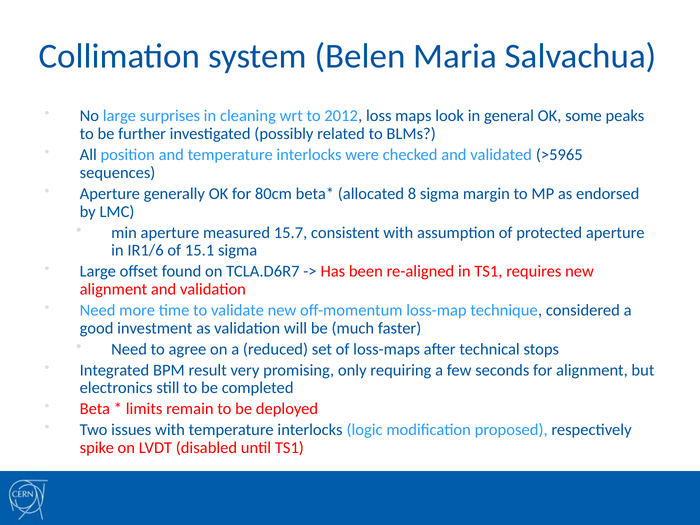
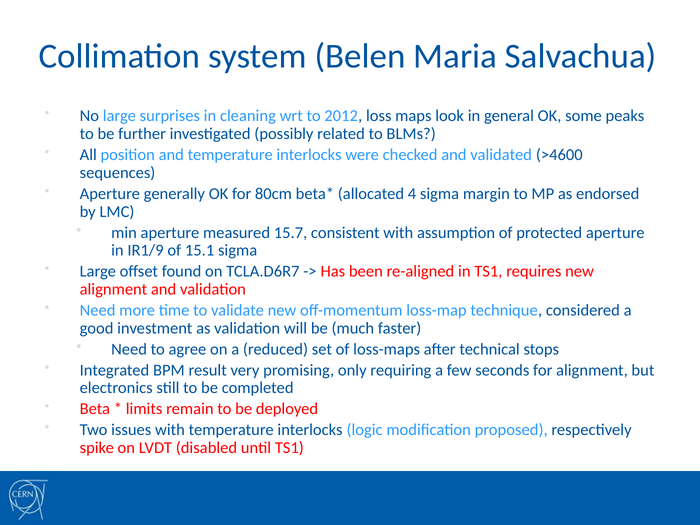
>5965: >5965 -> >4600 (559, 155)
8: 8 -> 4 (412, 194)
IR1/6: IR1/6 -> IR1/9 (146, 250)
